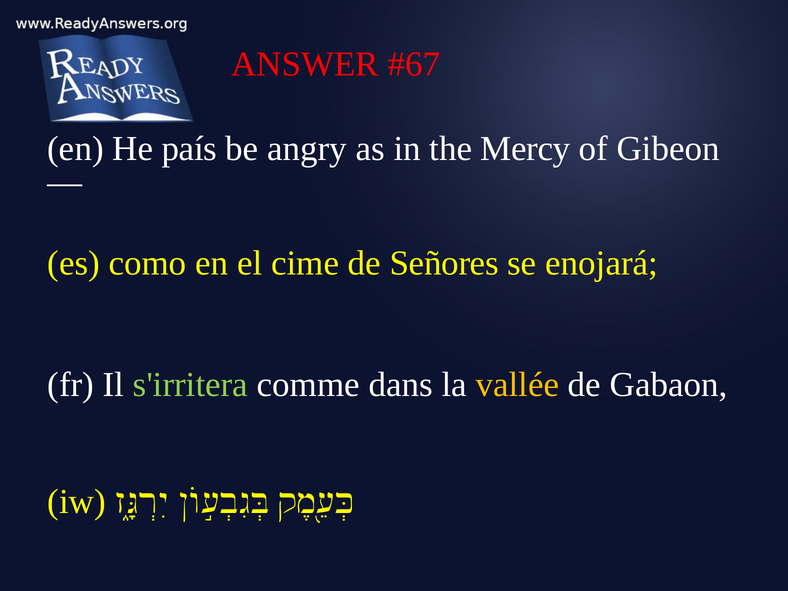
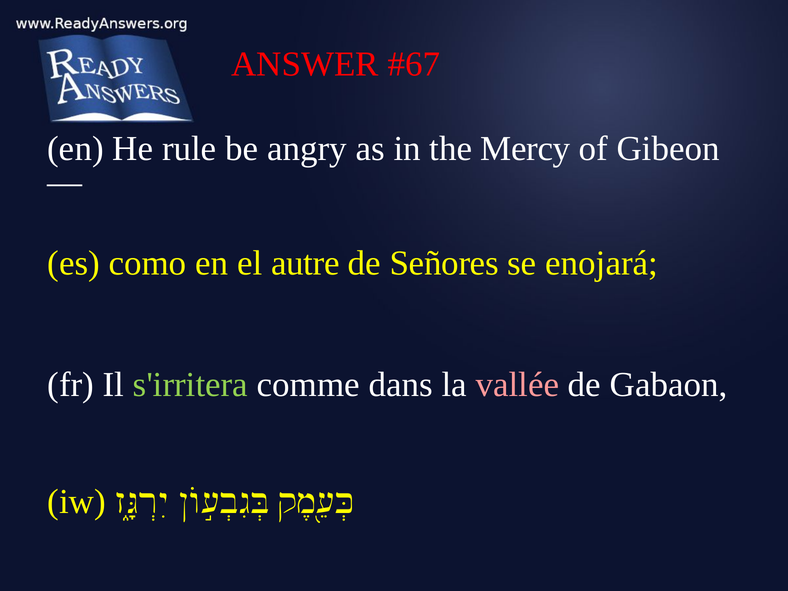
país: país -> rule (189, 149)
cime: cime -> autre (305, 263)
vallée colour: yellow -> pink (517, 384)
